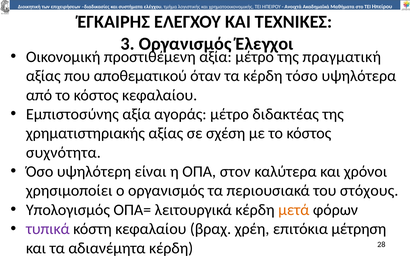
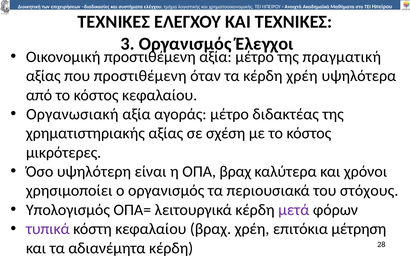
ΈΓΚΑΙΡΗΣ: ΈΓΚΑΙΡΗΣ -> ΤΕΧΝΙΚΕΣ (114, 22)
που αποθεµατικού: αποθεµατικού -> προστιθέµενη (140, 76)
κέρδη τόσο: τόσο -> χρέη (302, 76)
Εµπιστοσύνης: Εµπιστοσύνης -> Οργανωσιακή (72, 114)
συχνότητα: συχνότητα -> µικρότερες (64, 153)
ΟΠΑ στον: στον -> βραχ (235, 172)
µετά colour: orange -> purple (294, 210)
